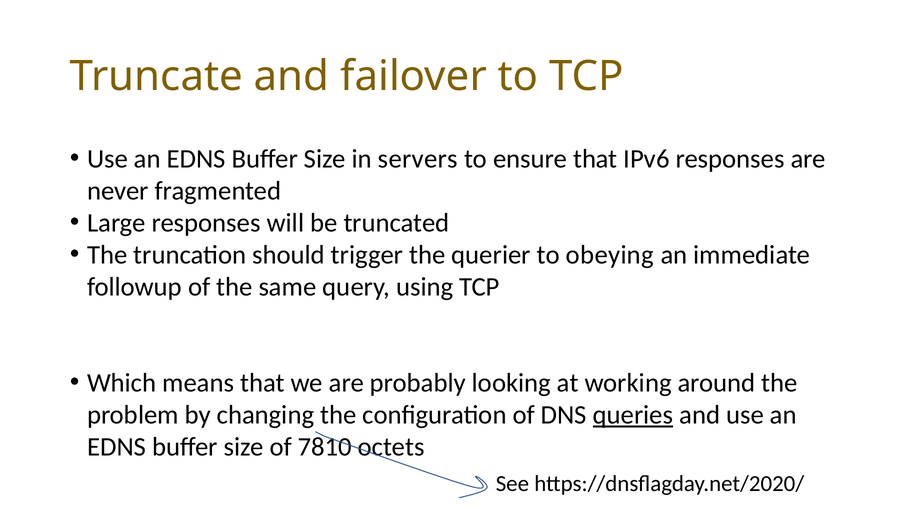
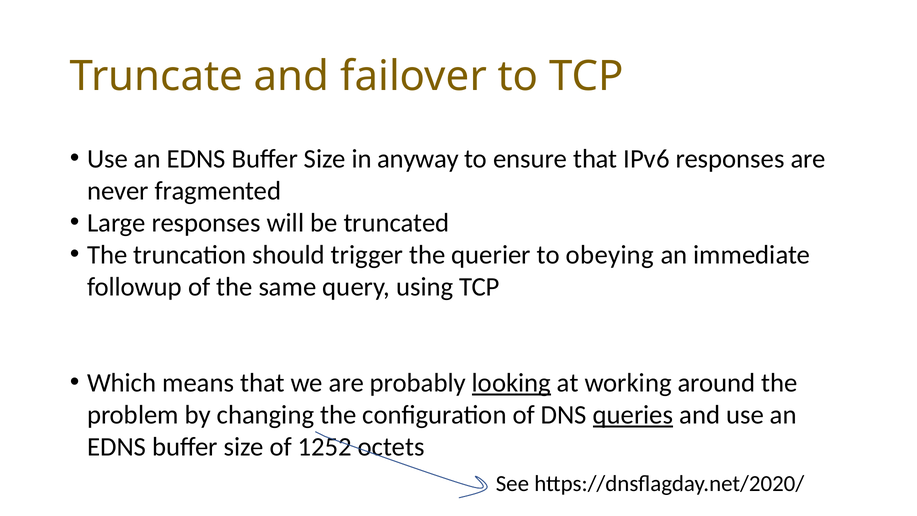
servers: servers -> anyway (418, 159)
looking underline: none -> present (511, 383)
7810: 7810 -> 1252 (325, 447)
